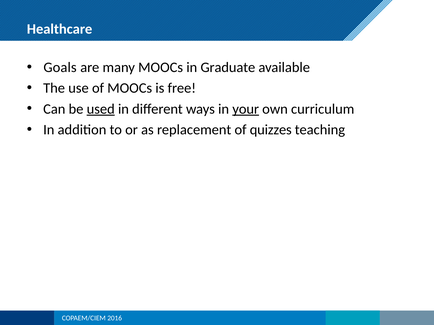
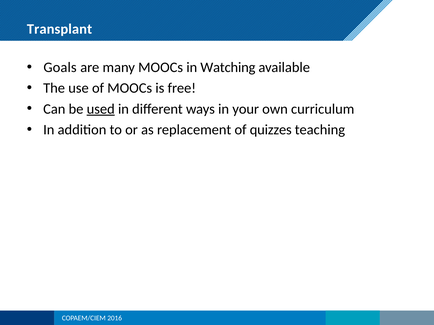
Healthcare: Healthcare -> Transplant (60, 29)
Graduate: Graduate -> Watching (228, 67)
your underline: present -> none (246, 109)
